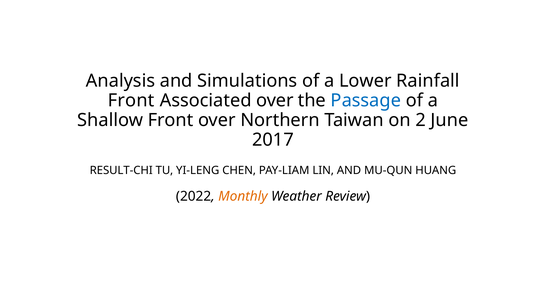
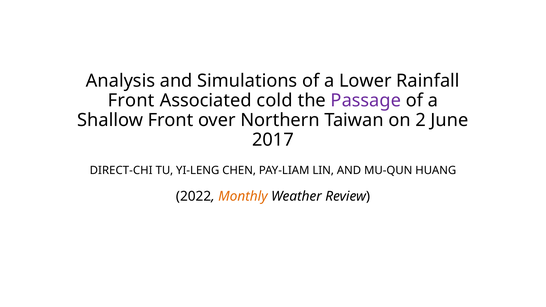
Associated over: over -> cold (275, 101)
Passage colour: blue -> purple (366, 101)
RESULT-CHI: RESULT-CHI -> DIRECT-CHI (121, 171)
